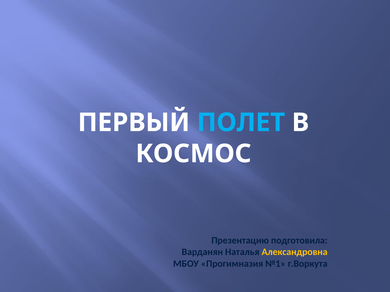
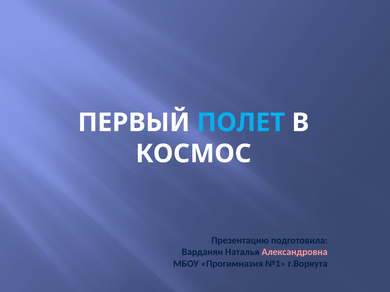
Александровна colour: yellow -> pink (295, 252)
